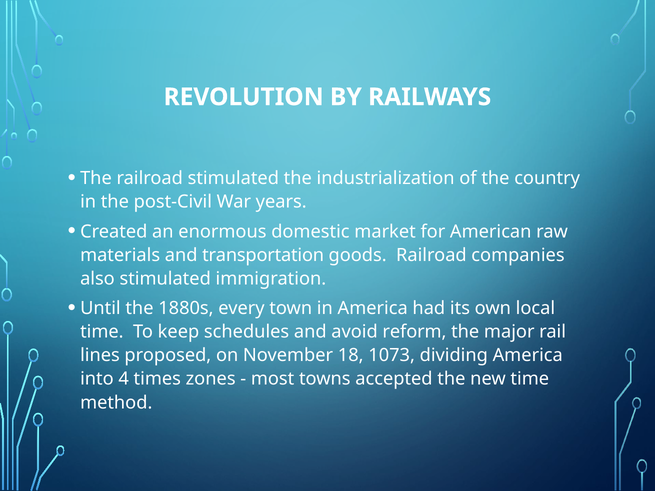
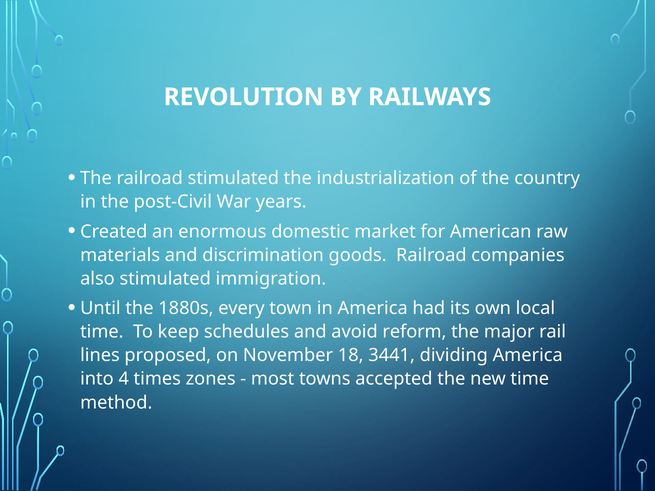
transportation: transportation -> discrimination (263, 255)
1073: 1073 -> 3441 (392, 356)
